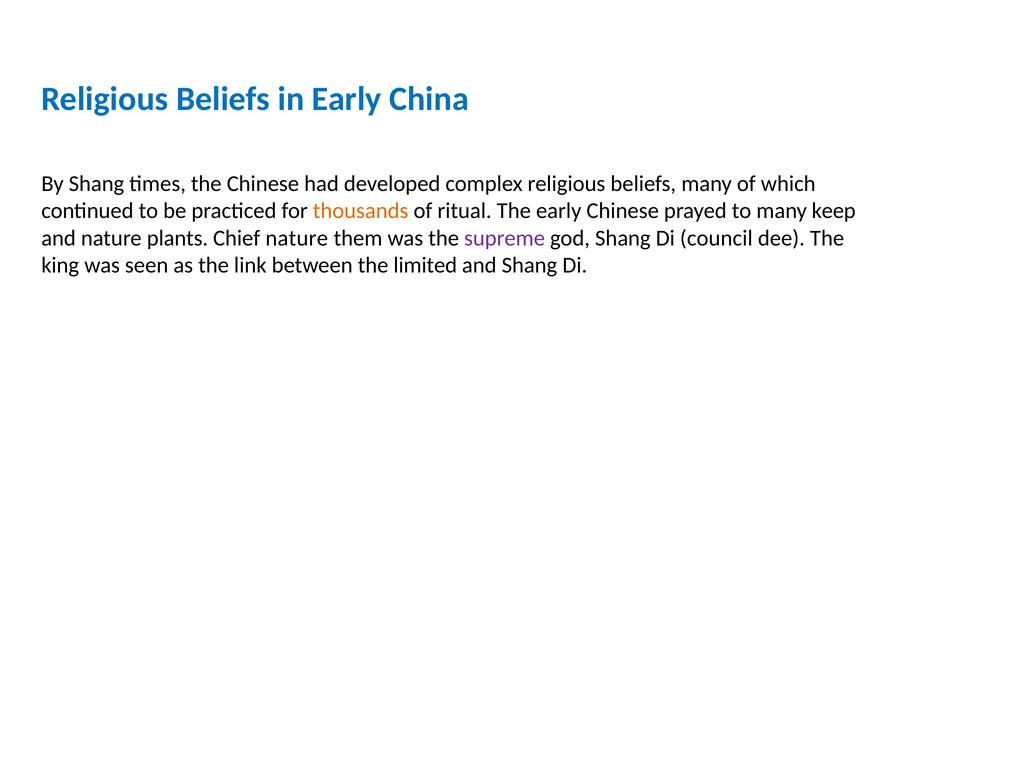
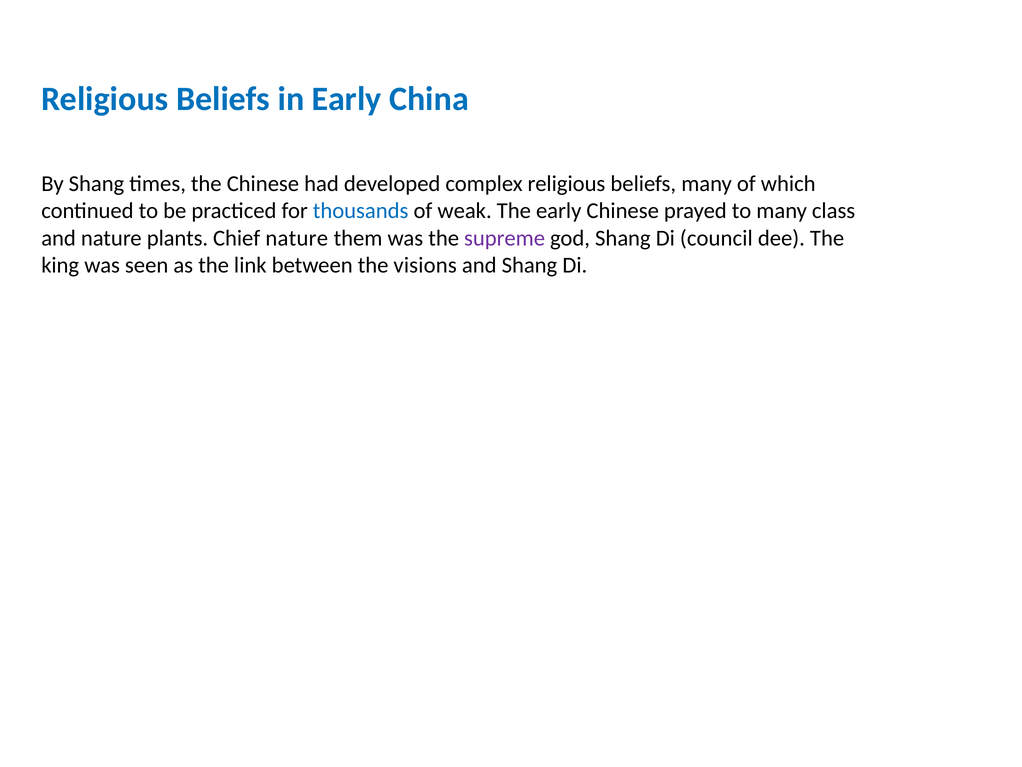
thousands colour: orange -> blue (361, 211)
ritual: ritual -> weak (465, 211)
keep: keep -> class (834, 211)
limited: limited -> visions (425, 265)
